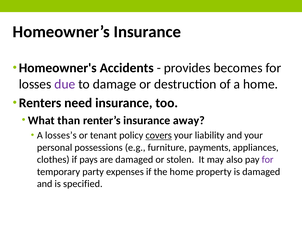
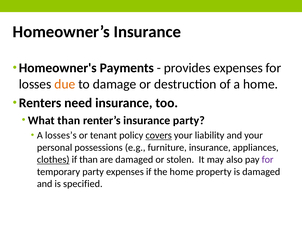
Accidents: Accidents -> Payments (127, 68)
provides becomes: becomes -> expenses (238, 68)
due colour: purple -> orange (65, 84)
insurance away: away -> party (189, 120)
furniture payments: payments -> insurance (210, 147)
clothes underline: none -> present (53, 159)
if pays: pays -> than (89, 159)
